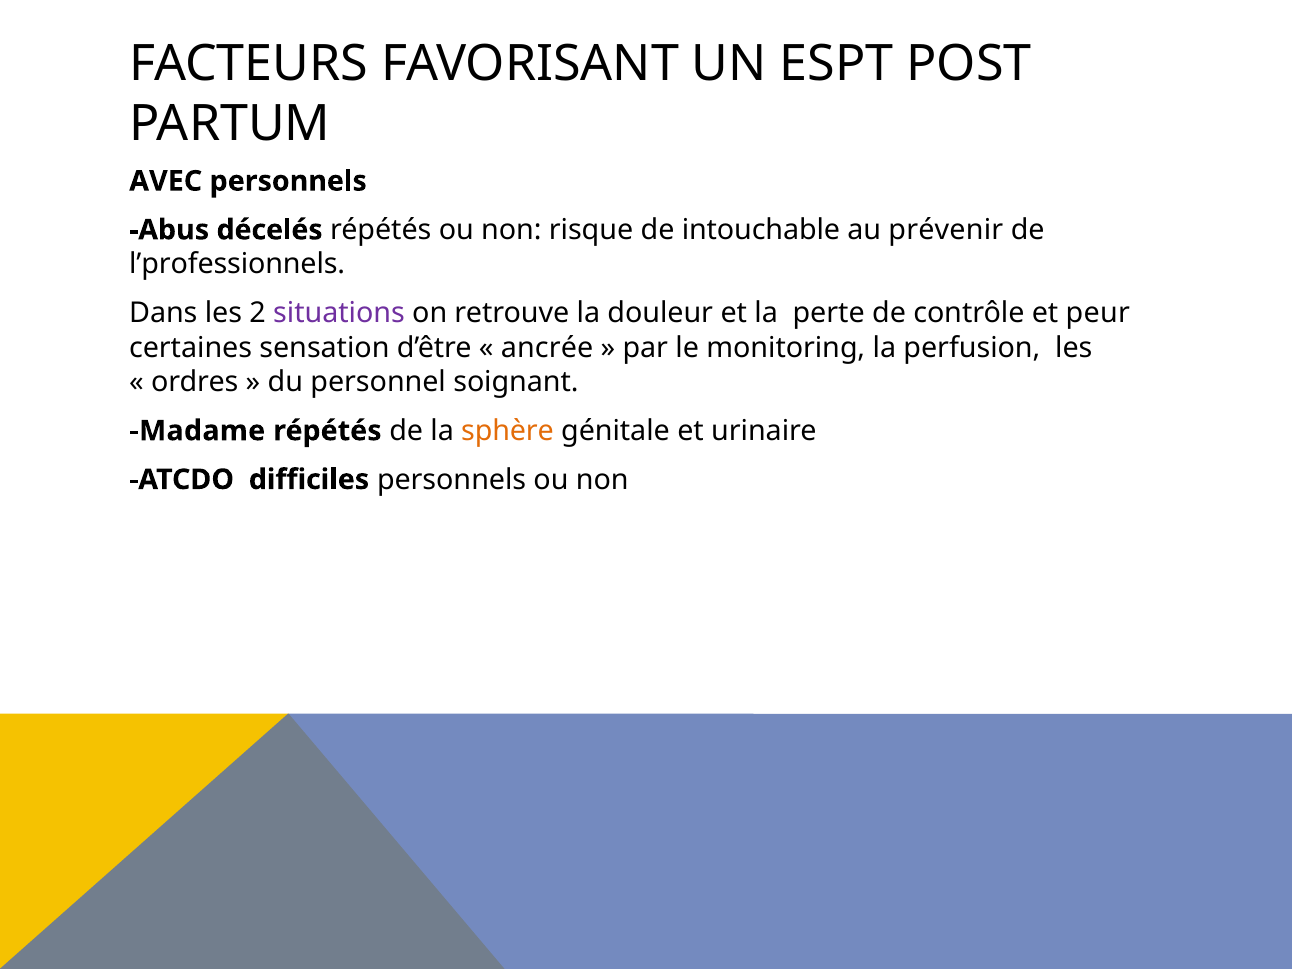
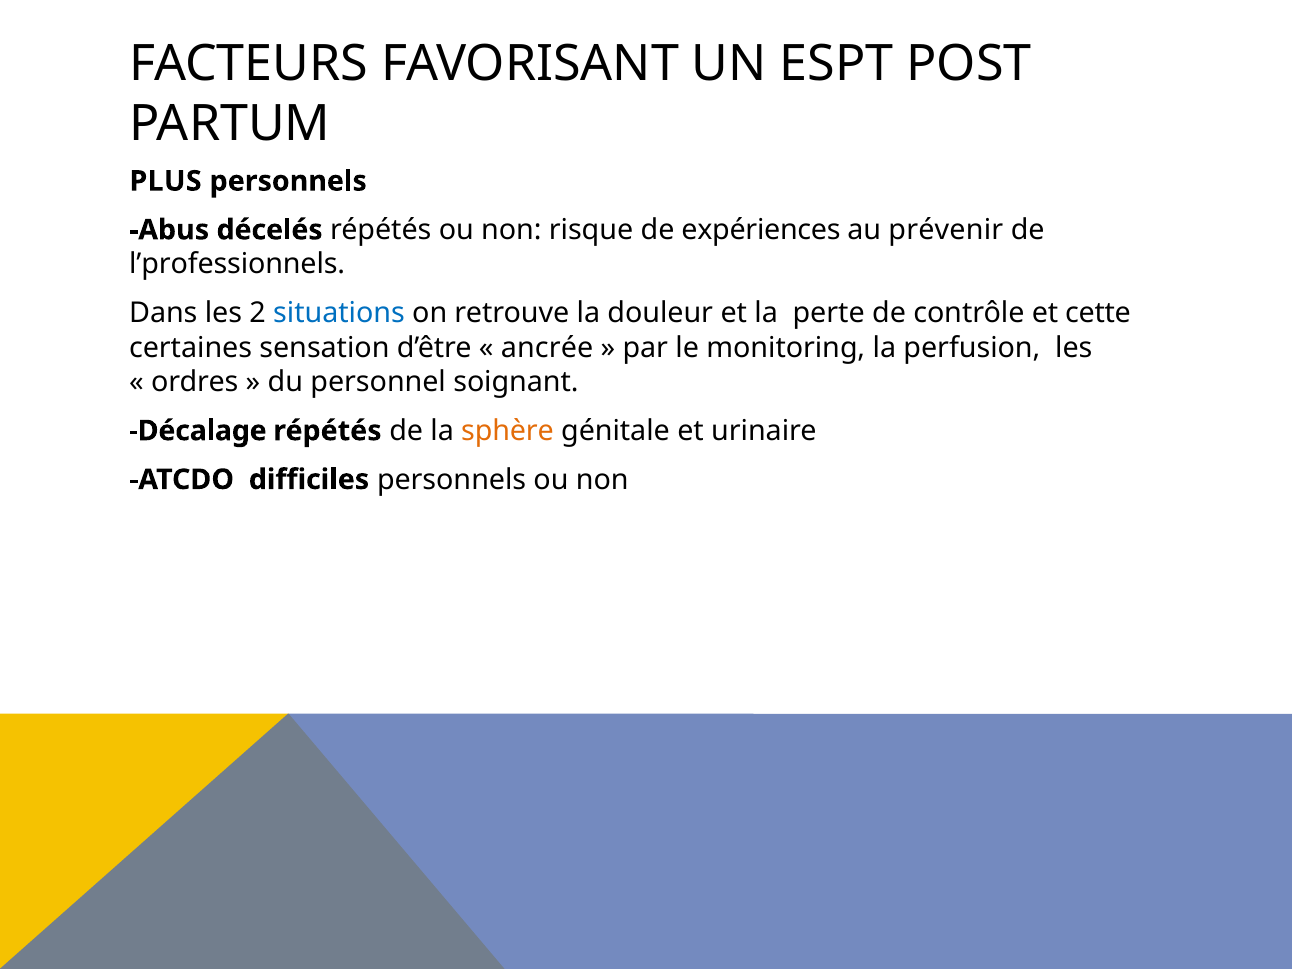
AVEC: AVEC -> PLUS (166, 181)
intouchable: intouchable -> expériences (761, 230)
situations colour: purple -> blue (339, 313)
peur: peur -> cette (1098, 313)
Madame: Madame -> Décalage (198, 431)
